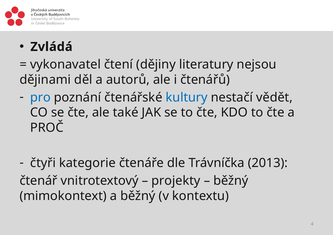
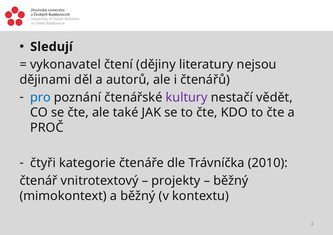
Zvládá: Zvládá -> Sledují (51, 47)
kultury colour: blue -> purple (187, 98)
2013: 2013 -> 2010 (268, 163)
